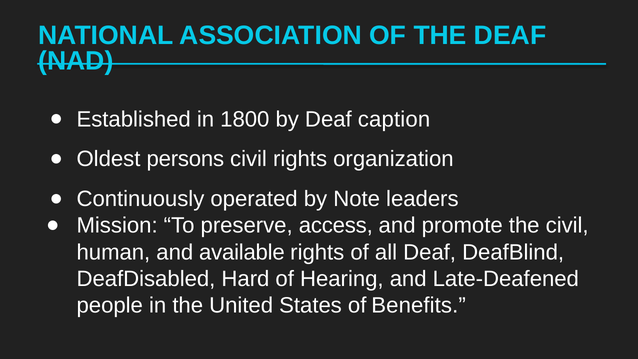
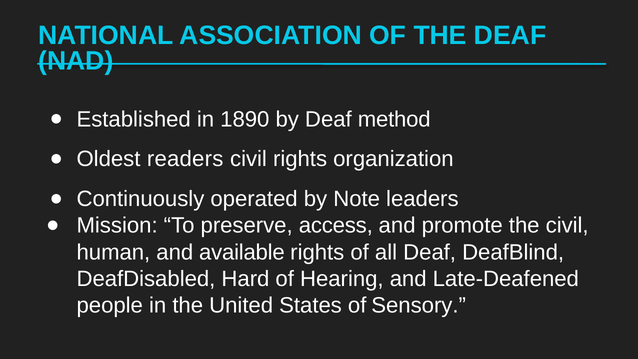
1800: 1800 -> 1890 (245, 119)
caption: caption -> method (394, 119)
persons: persons -> readers (185, 159)
Benefits: Benefits -> Sensory (419, 305)
